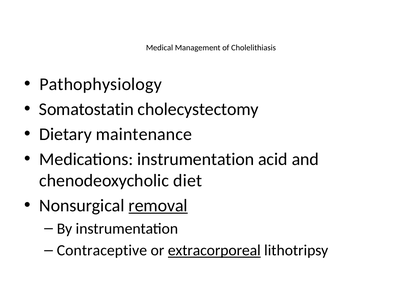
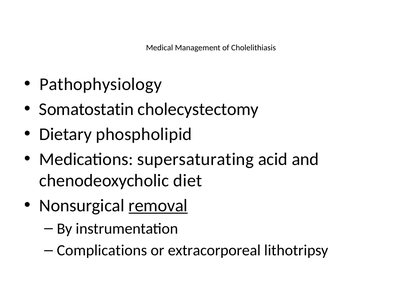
maintenance: maintenance -> phospholipid (144, 134)
Medications instrumentation: instrumentation -> supersaturating (196, 159)
Contraceptive: Contraceptive -> Complications (102, 251)
extracorporeal underline: present -> none (214, 251)
